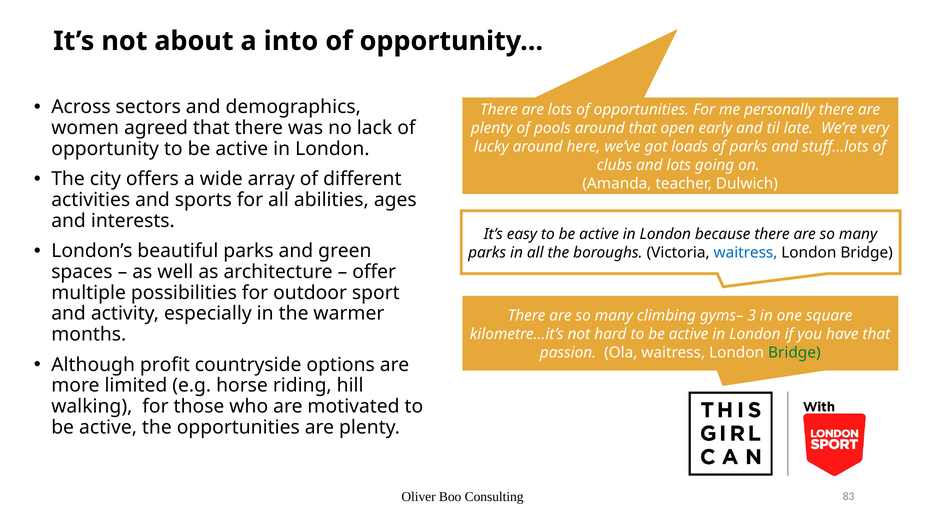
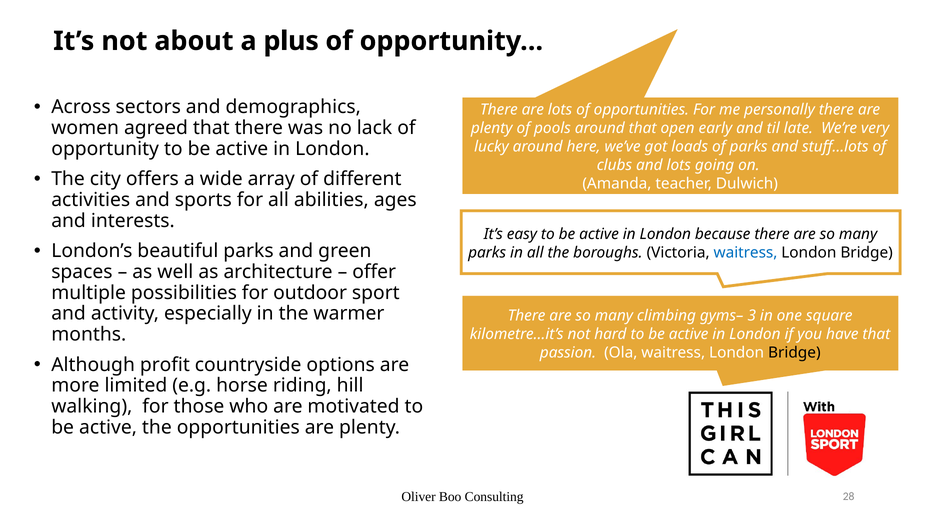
into: into -> plus (291, 41)
Bridge colour: green -> black (794, 353)
83: 83 -> 28 (849, 497)
